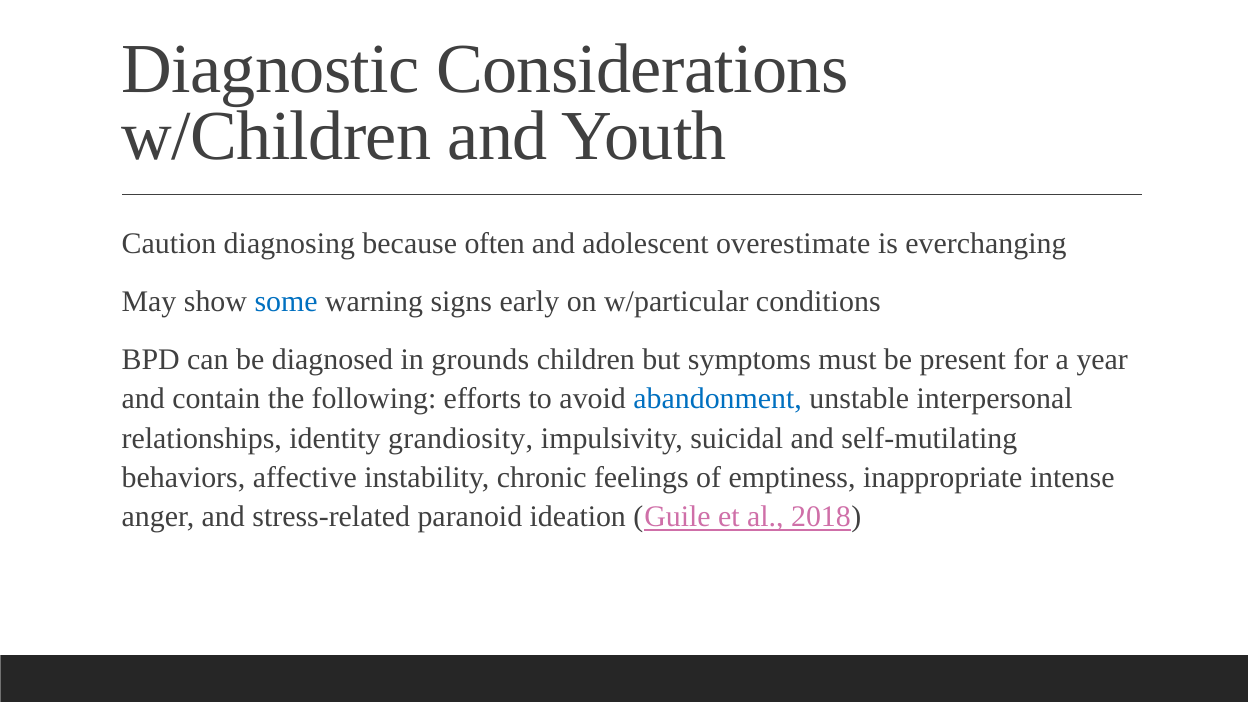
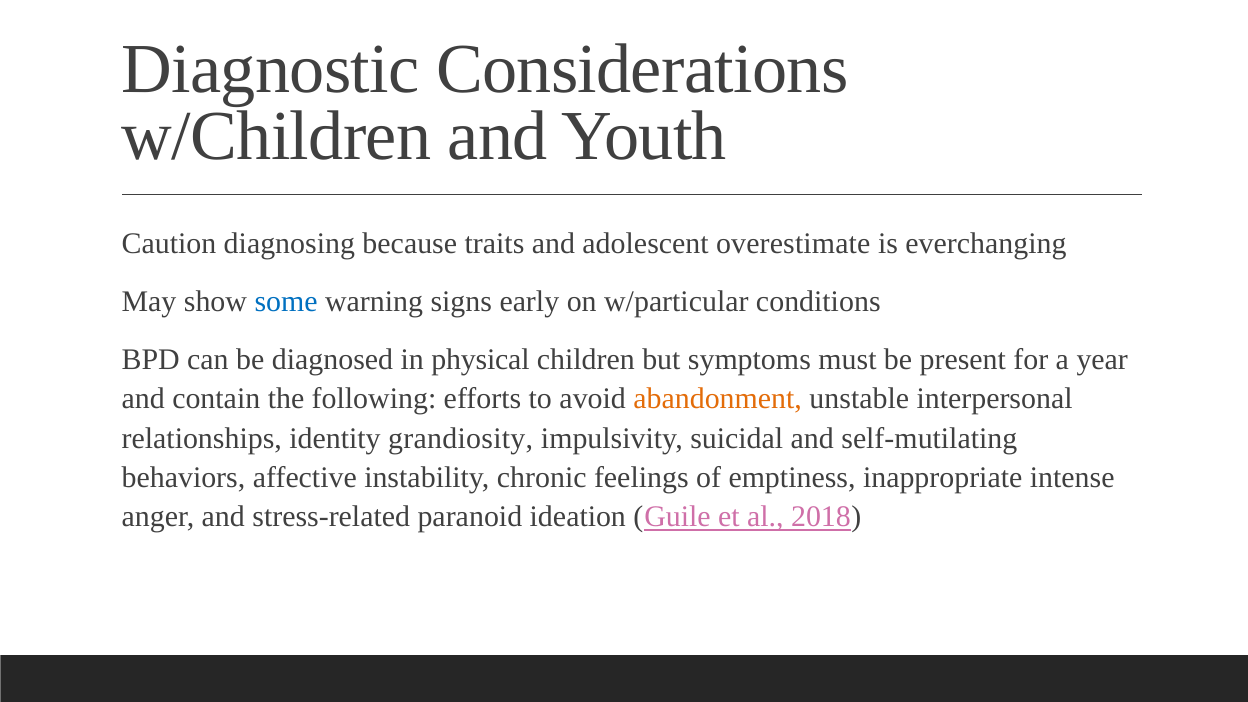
often: often -> traits (495, 244)
grounds: grounds -> physical (480, 359)
abandonment colour: blue -> orange (718, 399)
